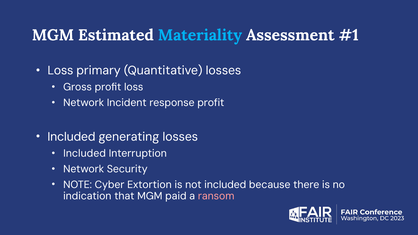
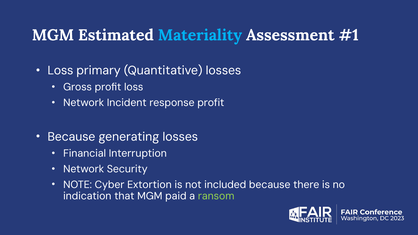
Included: Included -> Because (71, 137)
Included: Included -> Financial (85, 154)
ransom colour: pink -> light green (216, 196)
